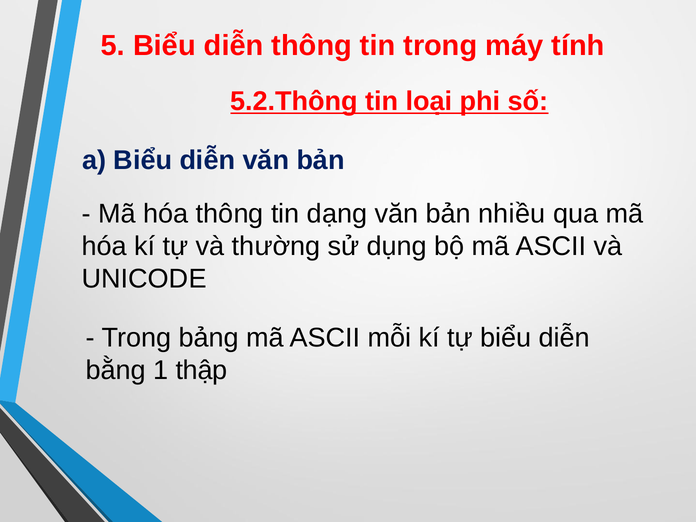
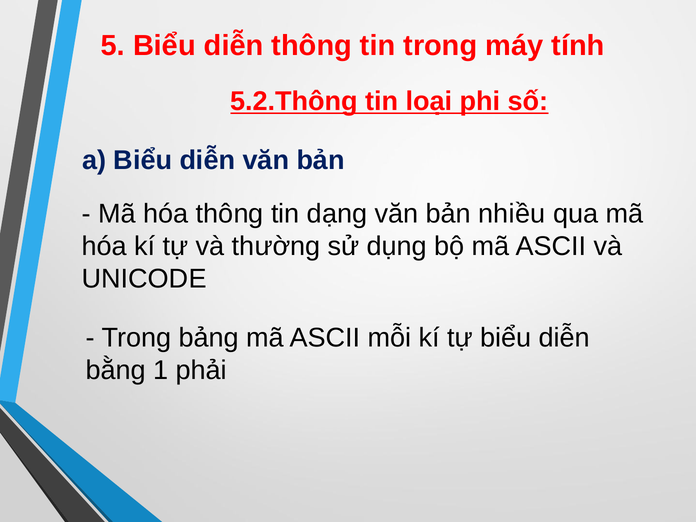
thập: thập -> phải (201, 370)
